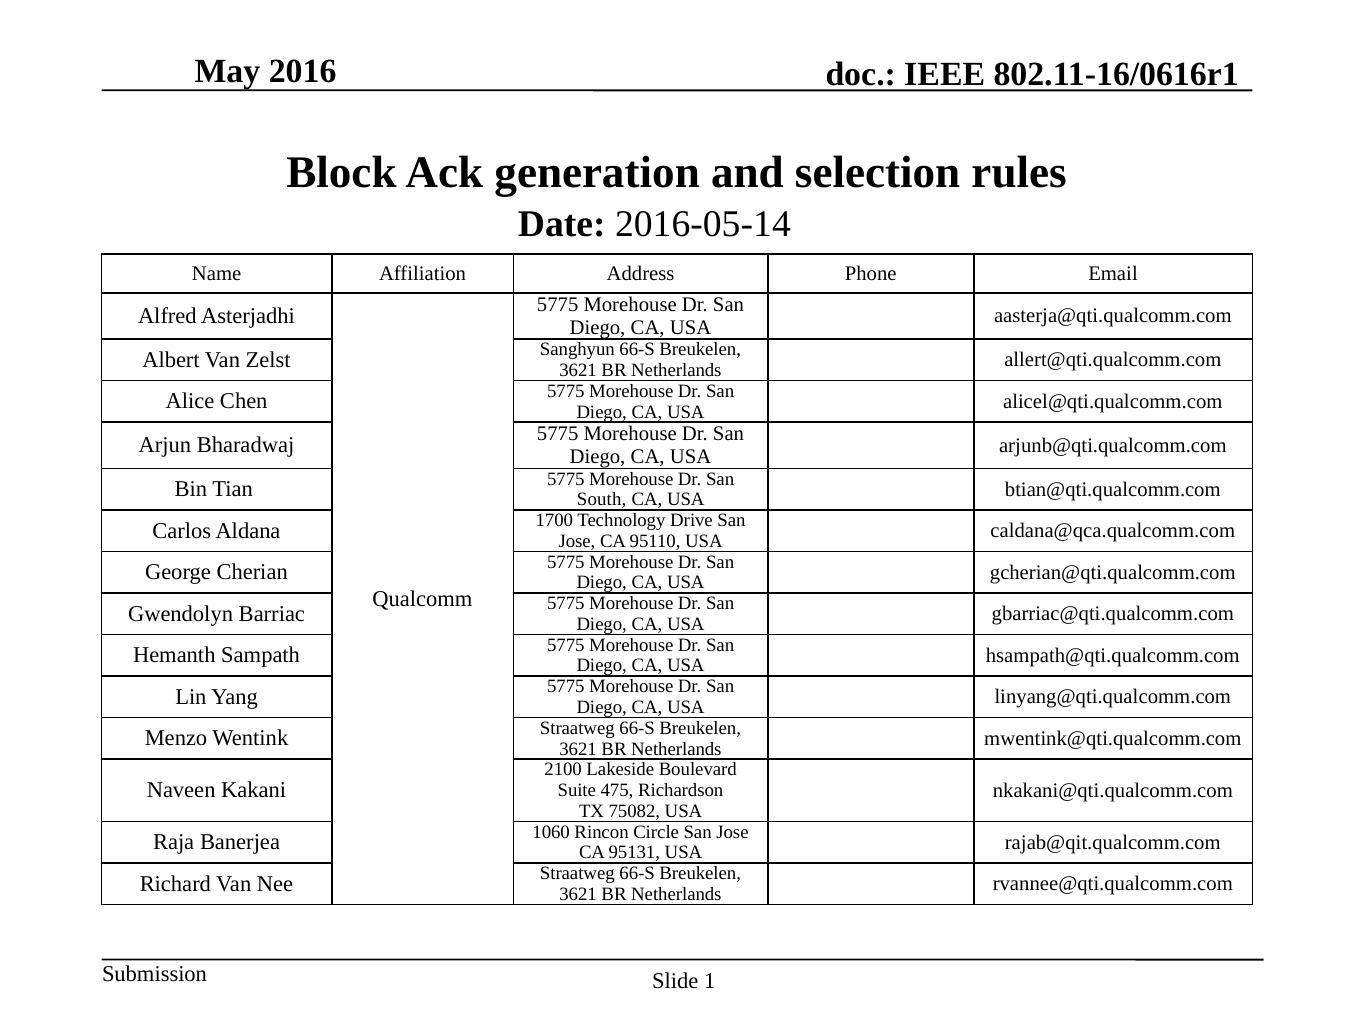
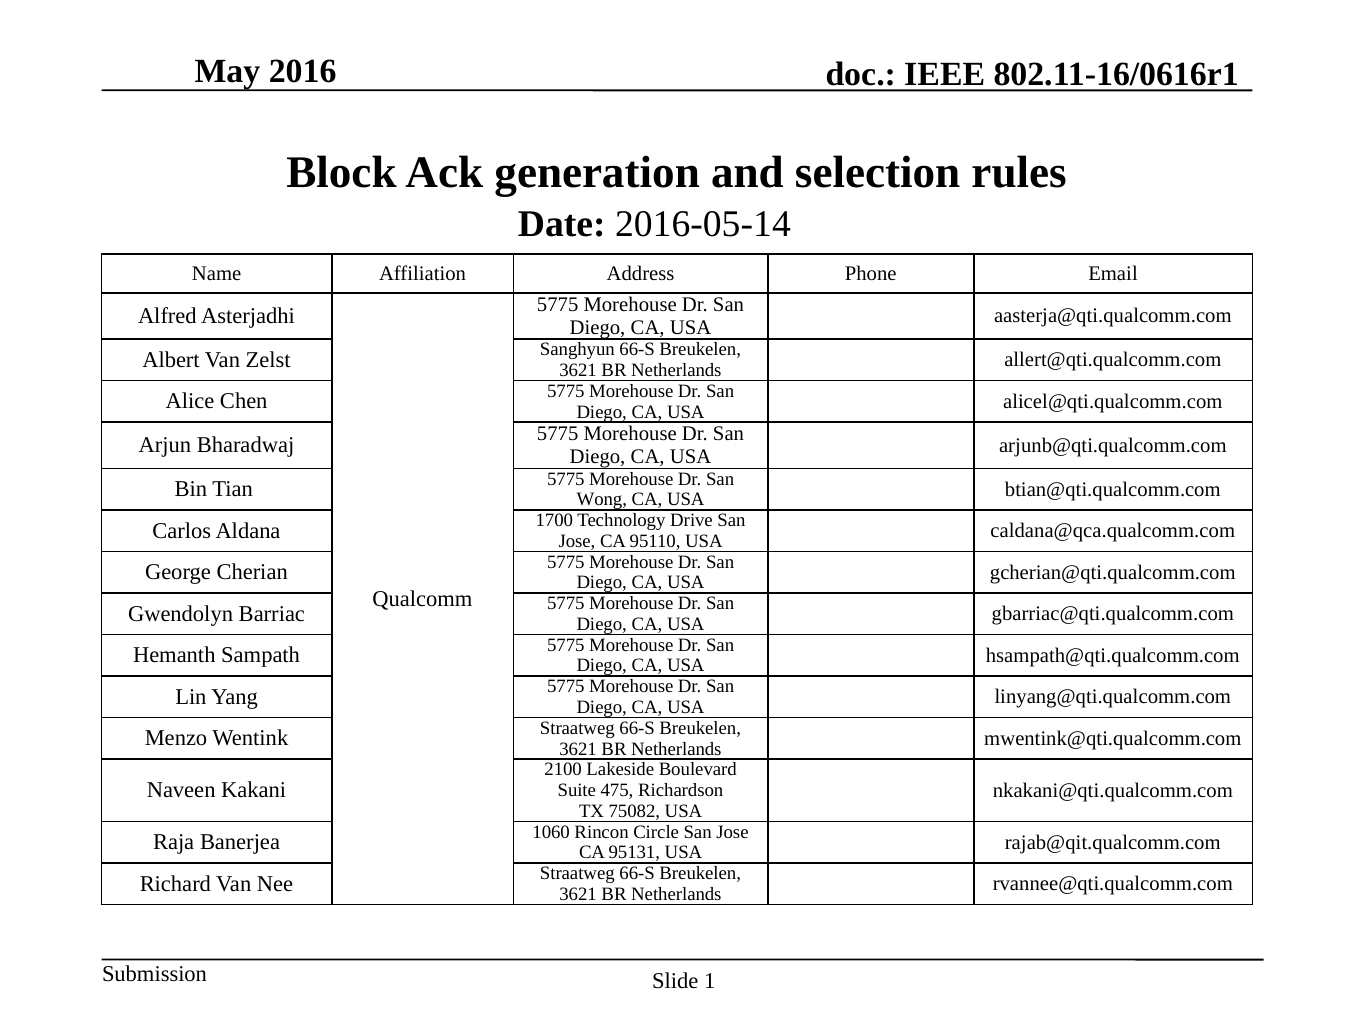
South: South -> Wong (602, 499)
